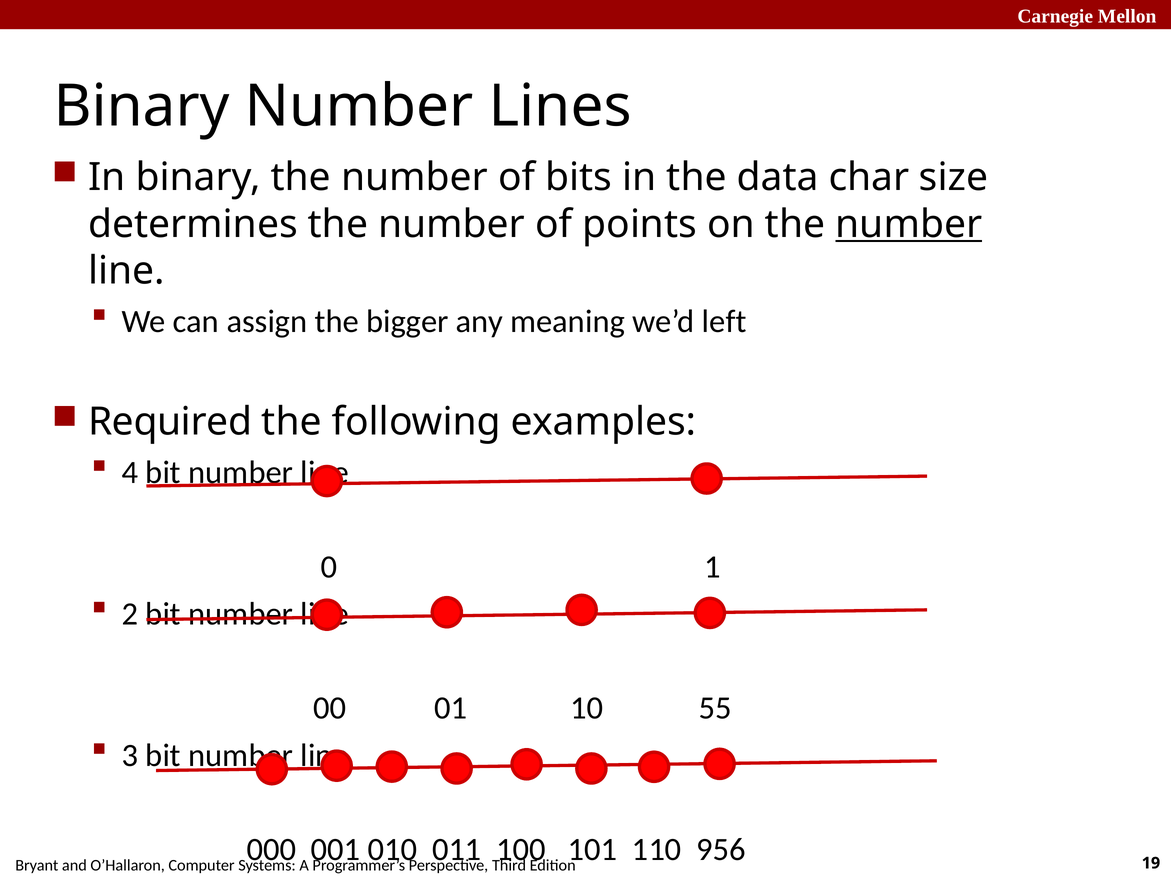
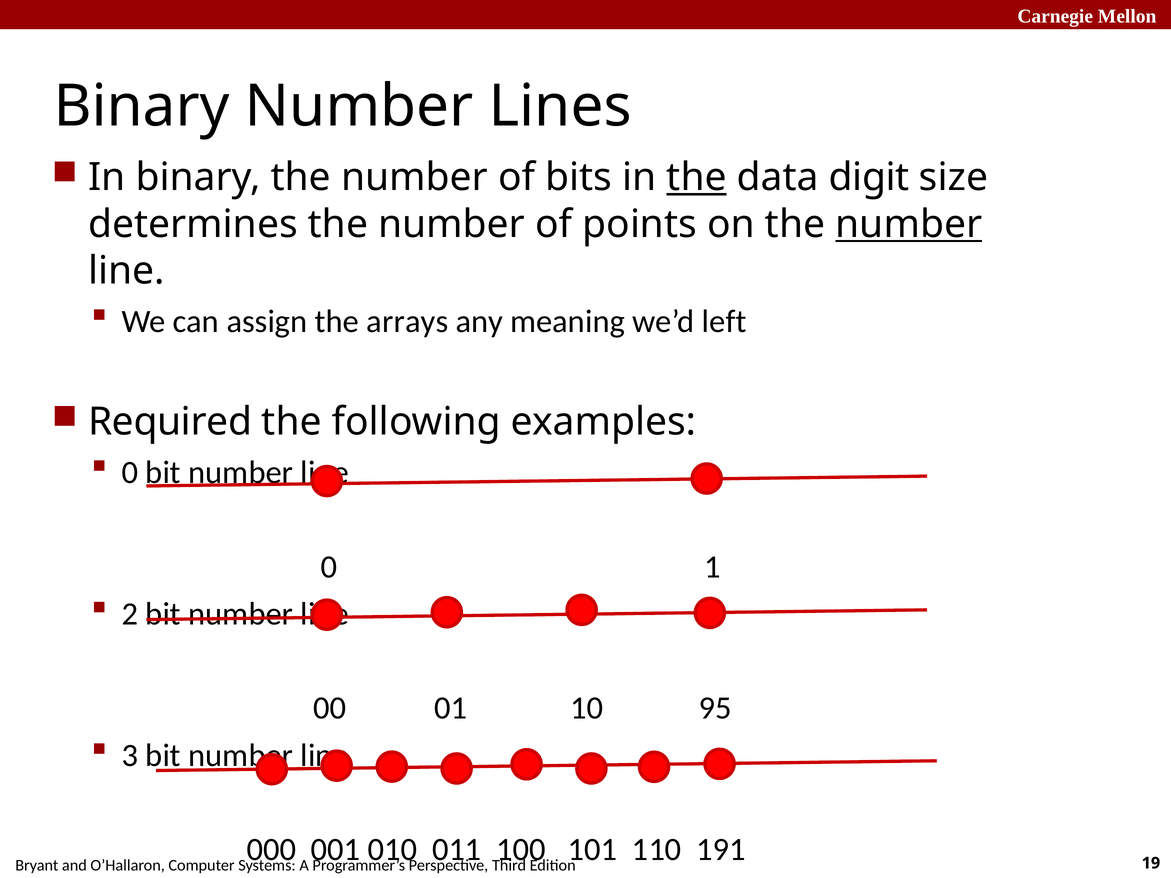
the underline: none -> present (697, 177)
char: char -> digit (869, 177)
bigger: bigger -> arrays (407, 322)
4: 4 -> 0 (130, 473)
55: 55 -> 95 (715, 708)
956: 956 -> 191 (721, 850)
